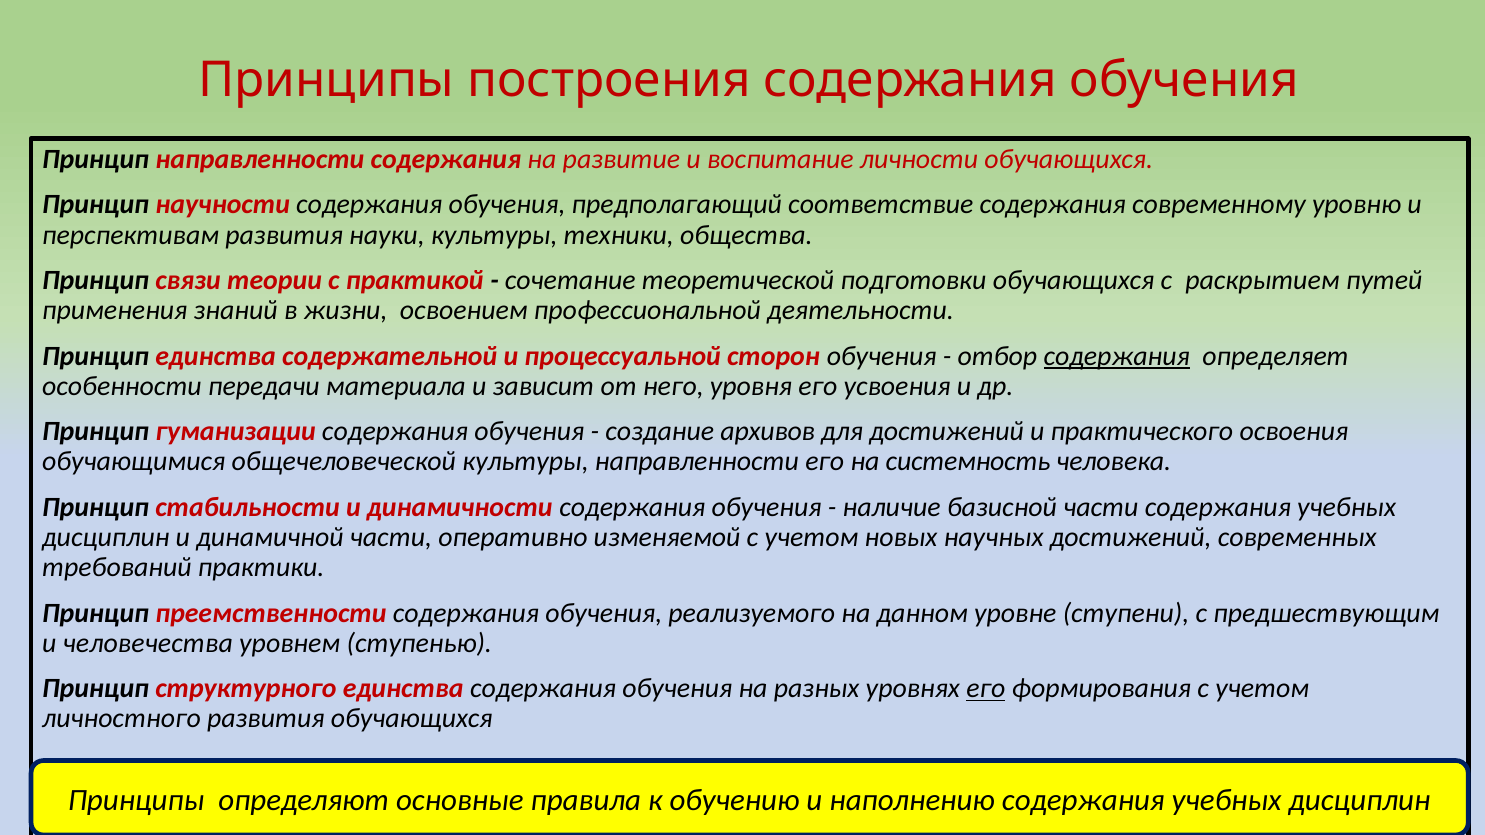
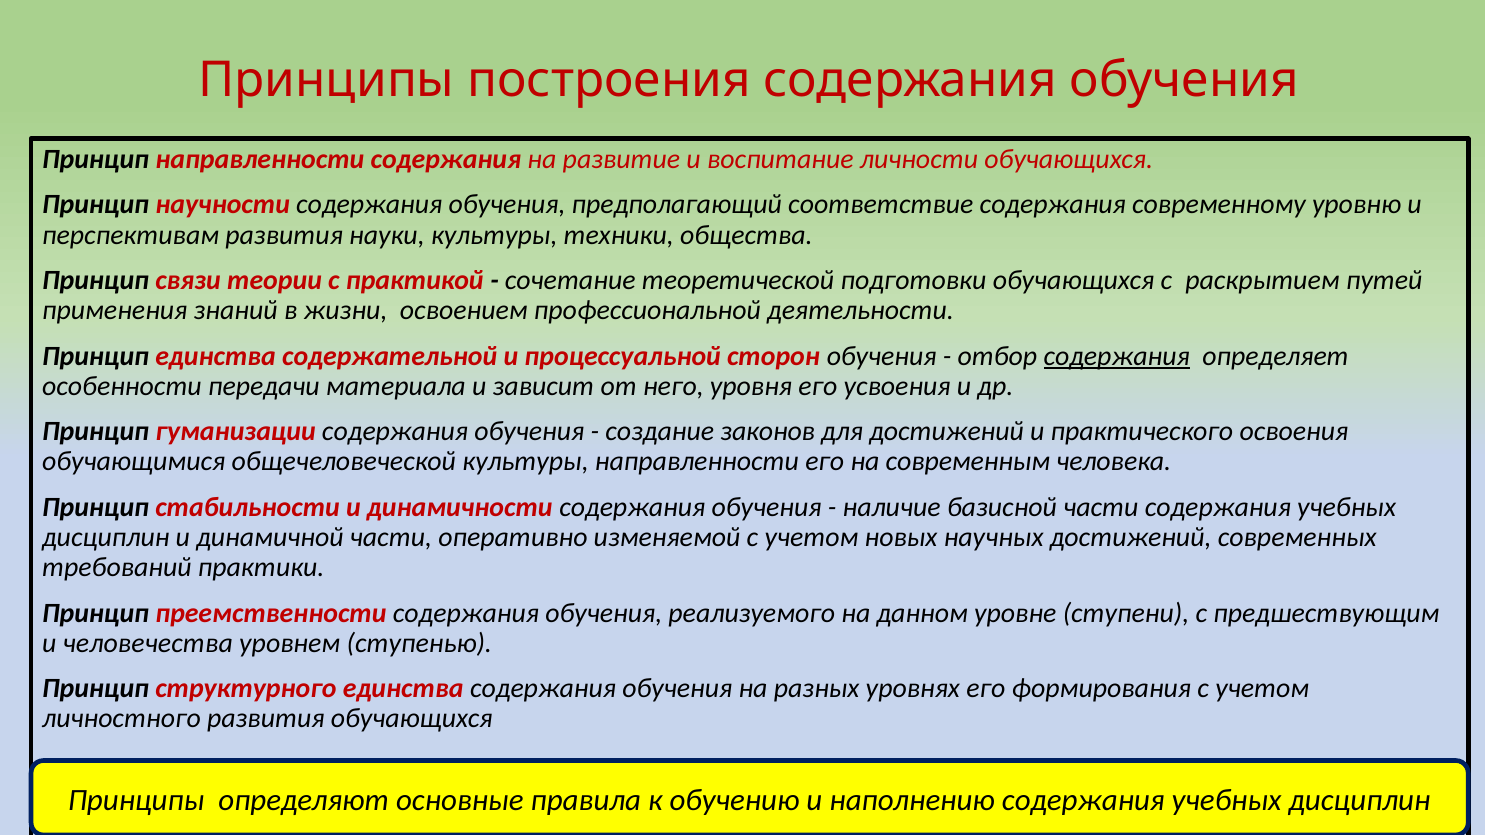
архивов: архивов -> законов (768, 432)
системность: системность -> современным (968, 462)
его underline: present -> none (986, 689)
